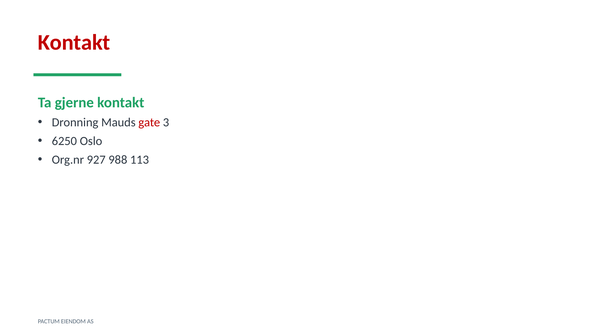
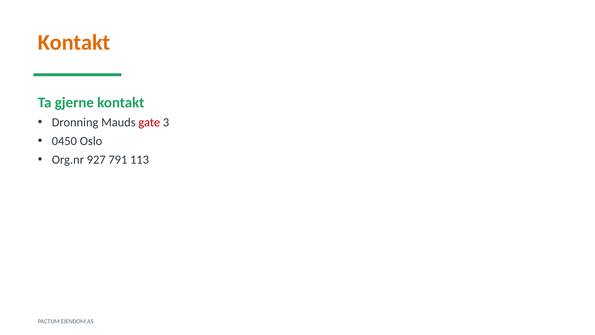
Kontakt colour: red -> orange (74, 42)
6250: 6250 -> 0450 (64, 141)
988: 988 -> 791 (118, 160)
